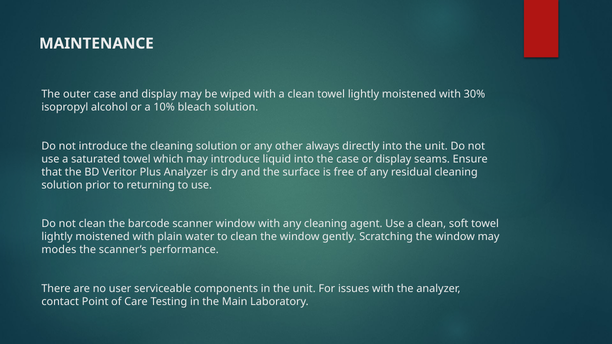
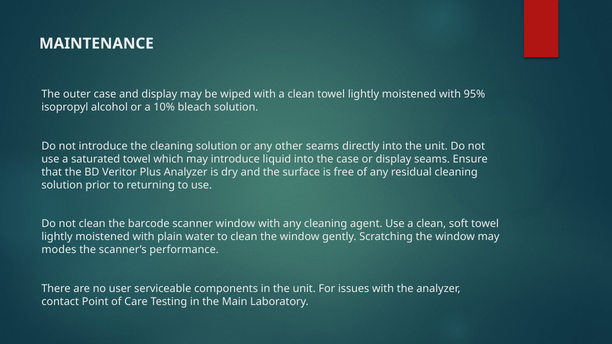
30%: 30% -> 95% (474, 94)
other always: always -> seams (322, 146)
